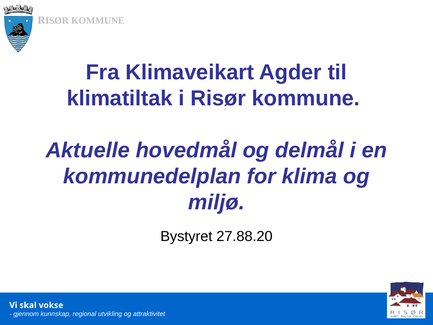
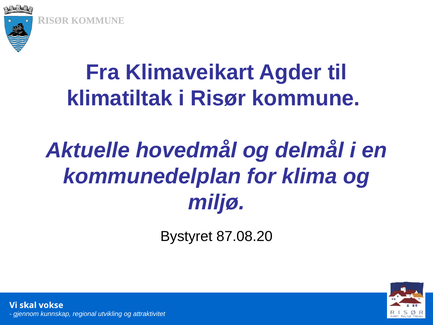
27.88.20: 27.88.20 -> 87.08.20 (245, 236)
